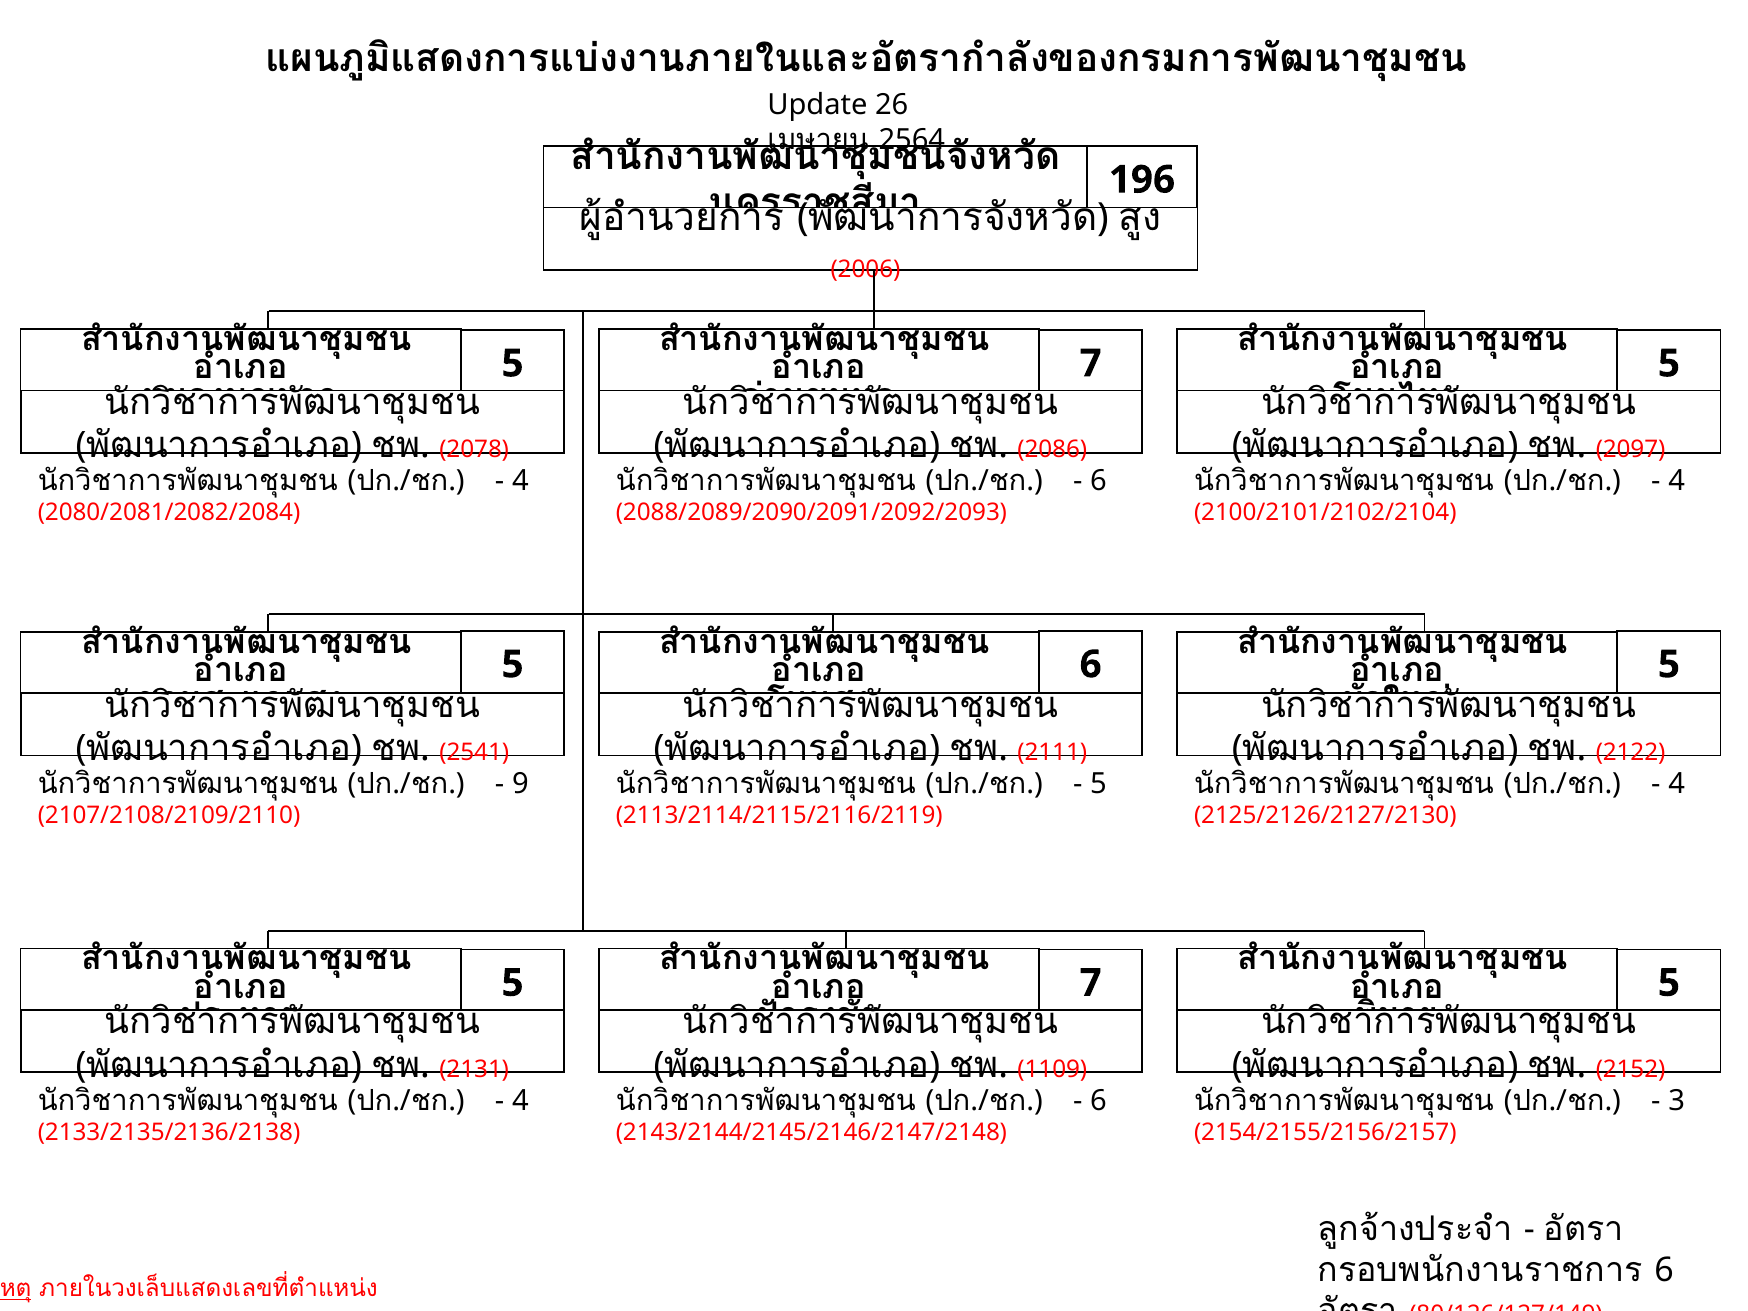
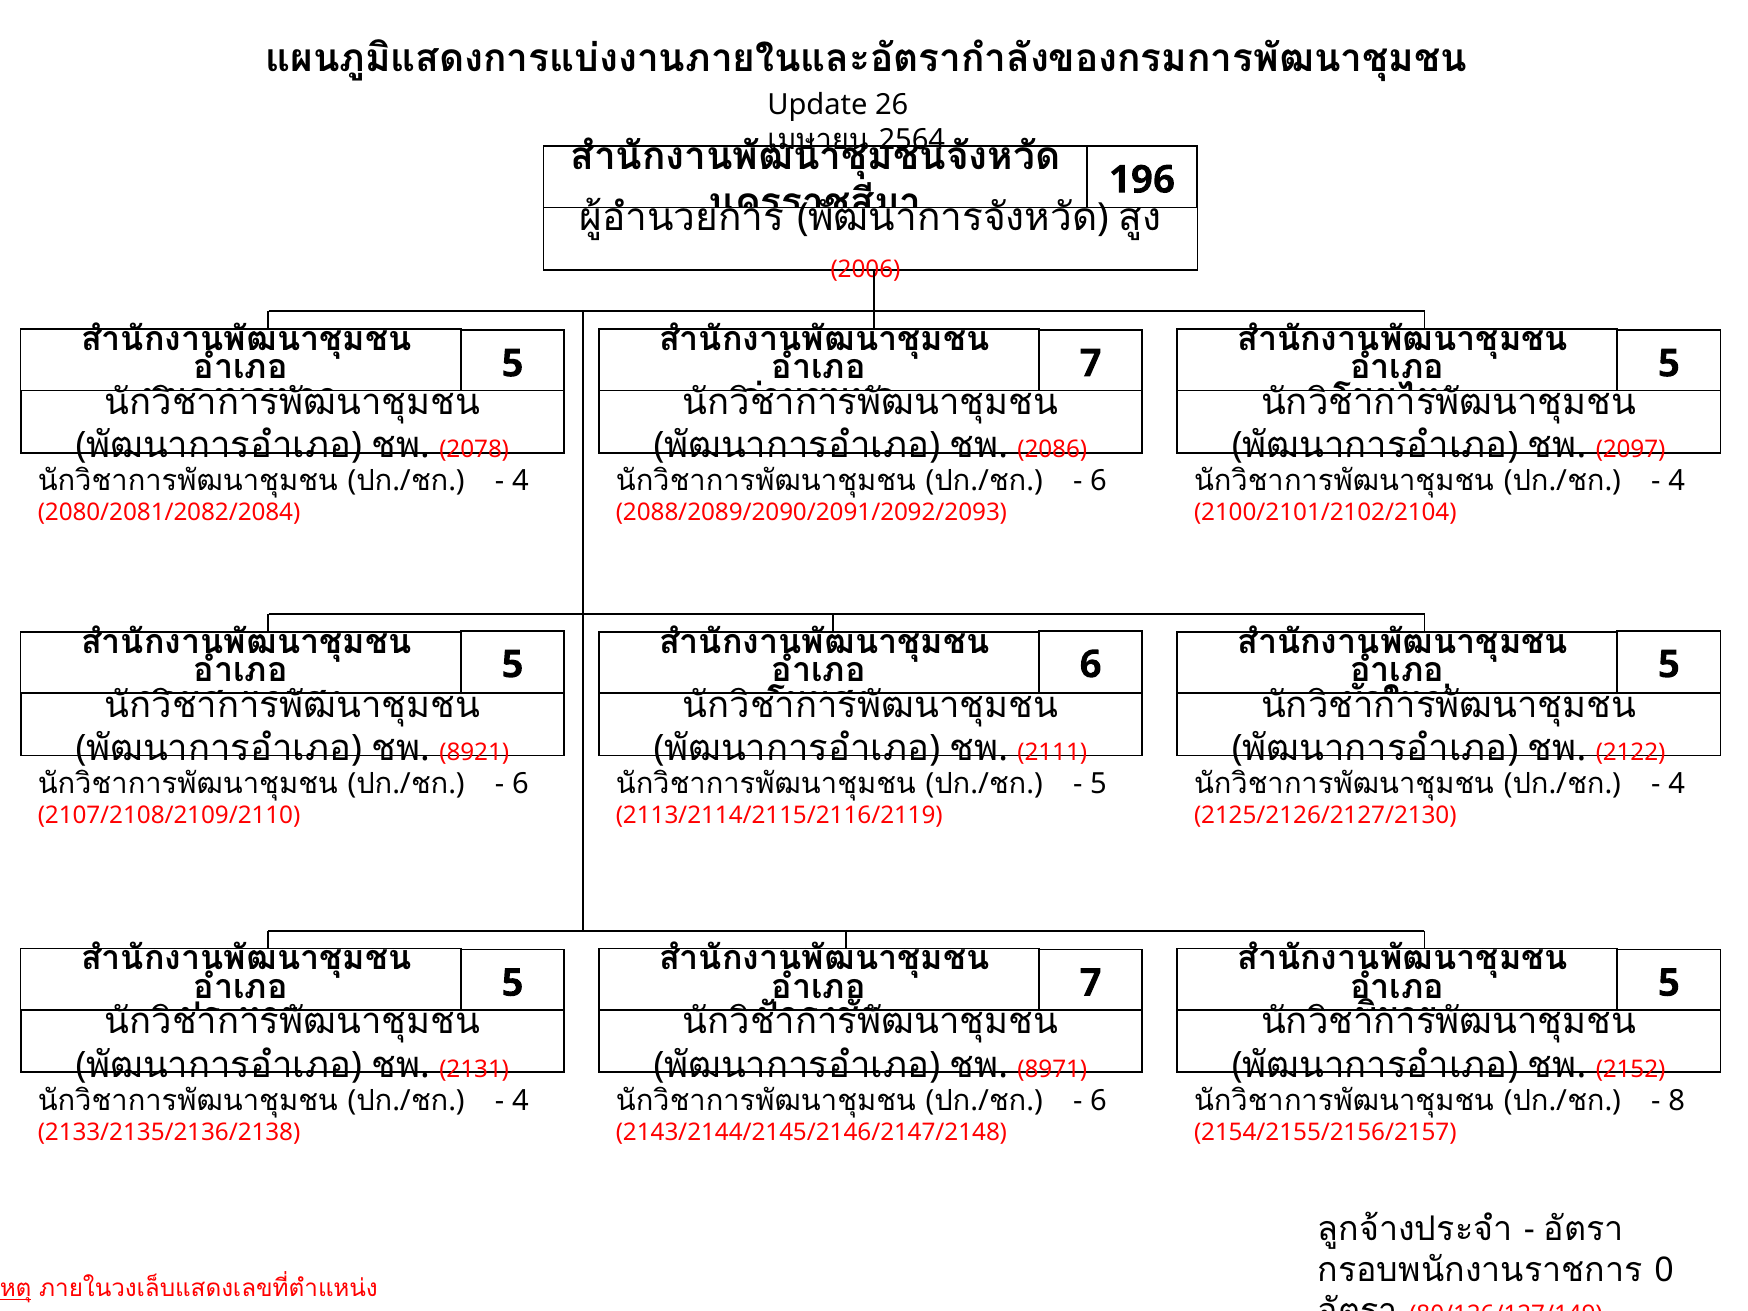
2541: 2541 -> 8921 (474, 753)
9: 9 -> 6 (520, 784)
1109: 1109 -> 8971 (1052, 1069)
3: 3 -> 8 (1677, 1101)
6: 6 -> 0 (1664, 1271)
